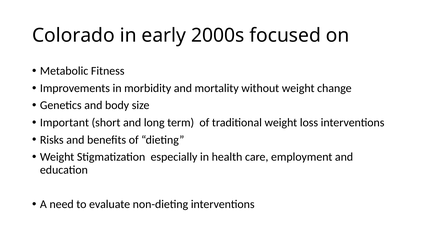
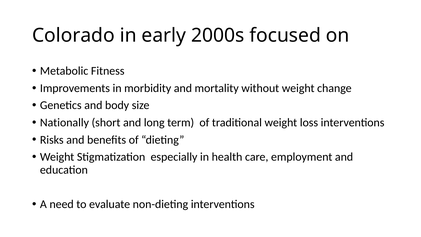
Important: Important -> Nationally (64, 123)
